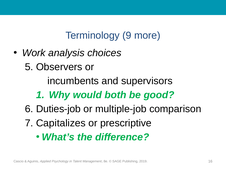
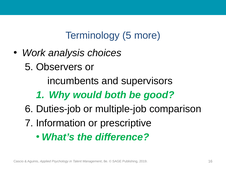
Terminology 9: 9 -> 5 (127, 36)
Capitalizes: Capitalizes -> Information (61, 123)
